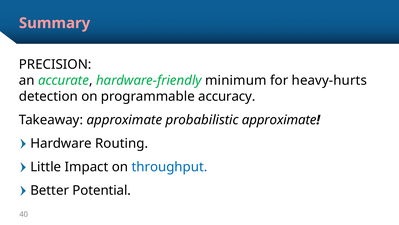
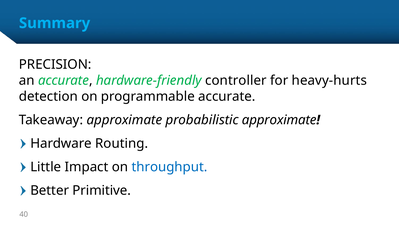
Summary colour: pink -> light blue (55, 23)
minimum: minimum -> controller (236, 80)
programmable accuracy: accuracy -> accurate (227, 96)
Potential: Potential -> Primitive (102, 190)
